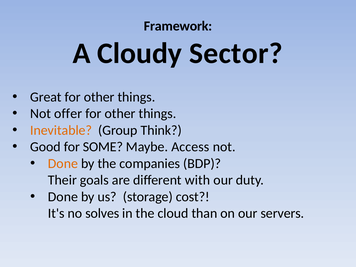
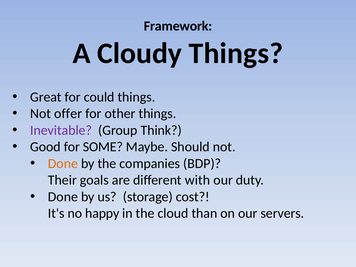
Cloudy Sector: Sector -> Things (236, 53)
Great for other: other -> could (99, 97)
Inevitable colour: orange -> purple (61, 130)
Access: Access -> Should (190, 147)
solves: solves -> happy (102, 213)
